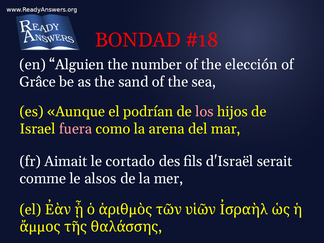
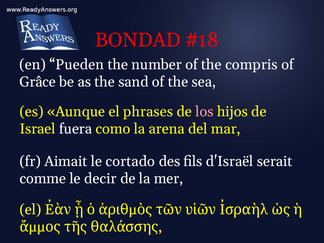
Alguien: Alguien -> Pueden (77, 65)
elección: elección -> compris (251, 65)
podrían: podrían -> phrases (148, 112)
fuera colour: pink -> white (76, 129)
alsos: alsos -> decir (100, 179)
